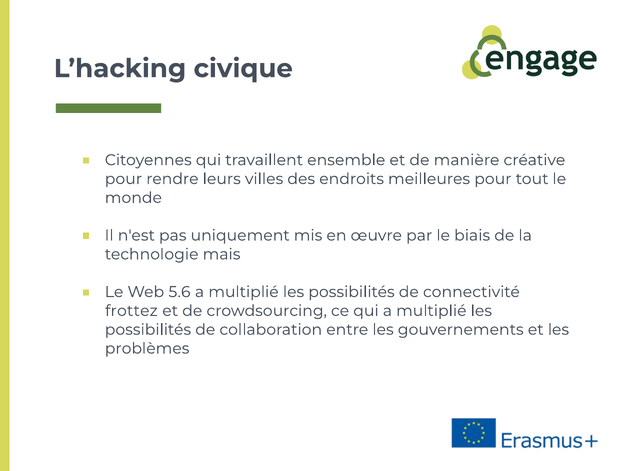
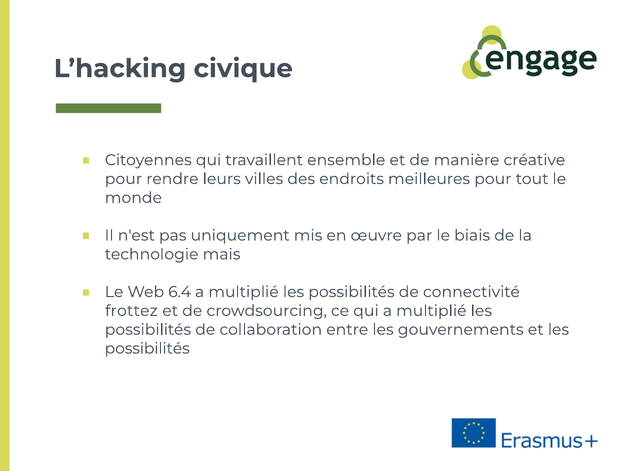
5.6: 5.6 -> 6.4 (180, 292)
problèmes: problèmes -> possibilités (147, 348)
